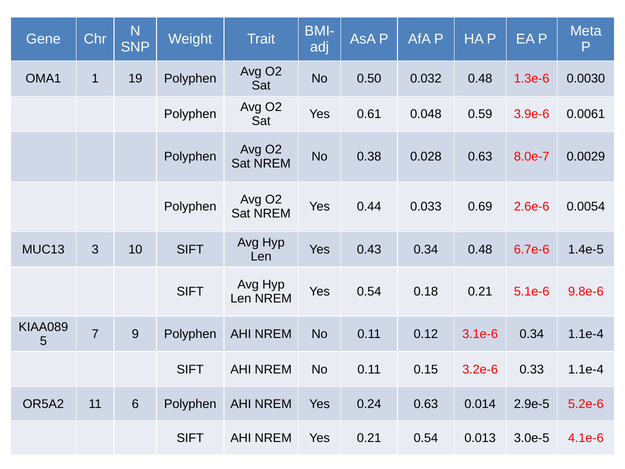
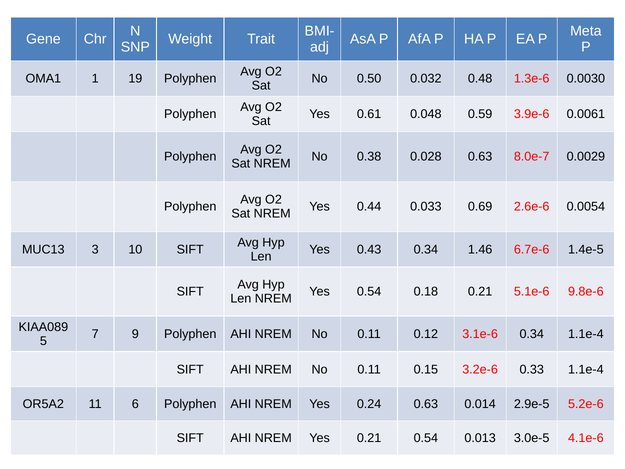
0.34 0.48: 0.48 -> 1.46 (480, 249)
